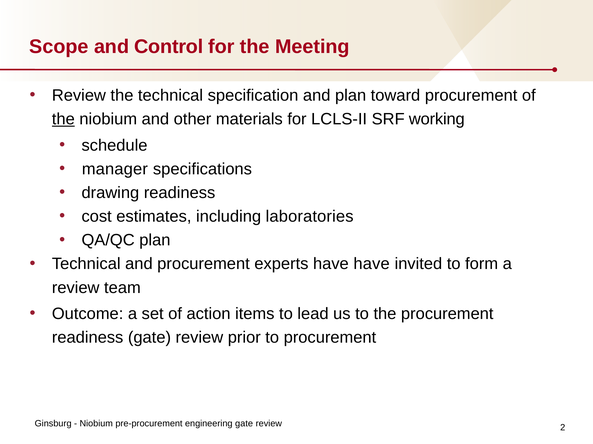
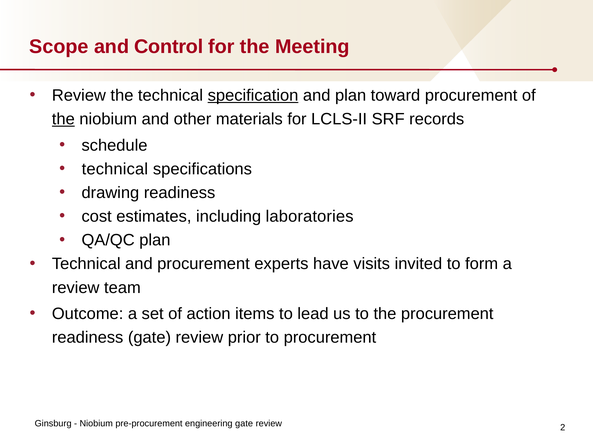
specification underline: none -> present (253, 96)
working: working -> records (437, 119)
manager: manager -> technical (115, 169)
have have: have -> visits (372, 264)
